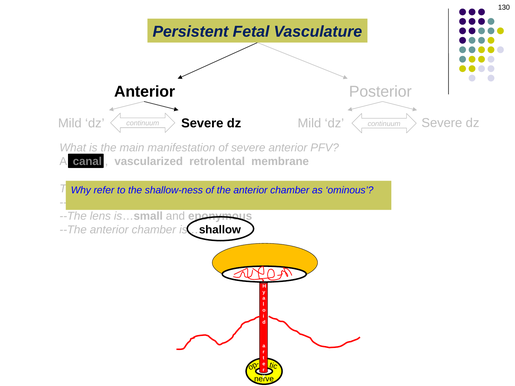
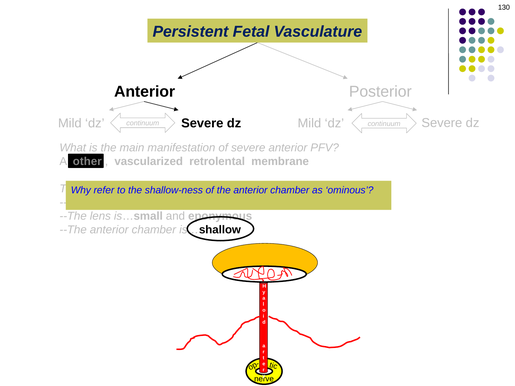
A canal: canal -> other (87, 161)
